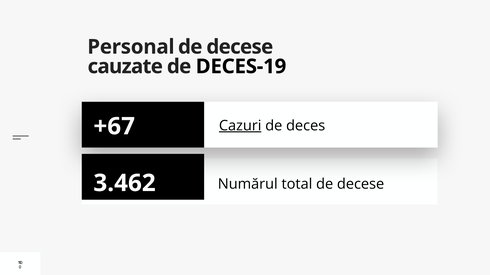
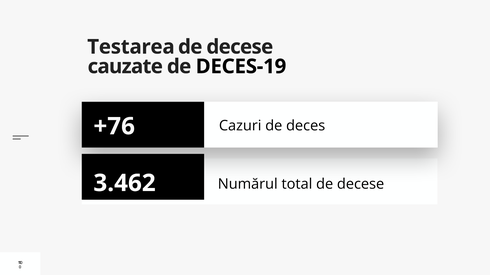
Personal: Personal -> Testarea (131, 47)
+67: +67 -> +76 (114, 127)
Cazuri underline: present -> none (240, 126)
